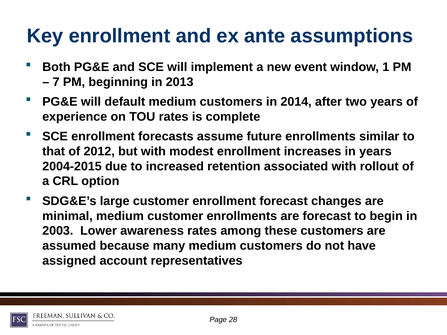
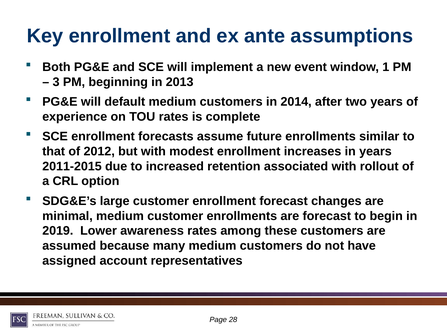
7: 7 -> 3 (56, 82)
2004-2015: 2004-2015 -> 2011-2015 (72, 166)
2003: 2003 -> 2019 (58, 231)
